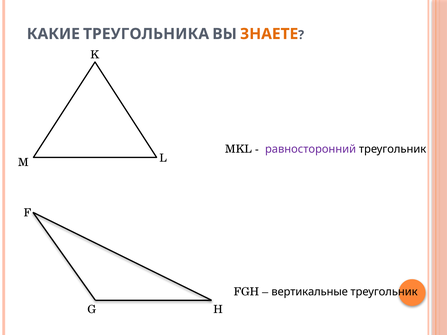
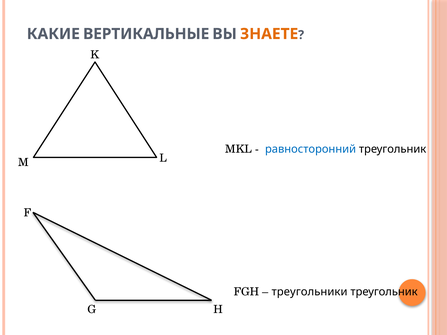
ТРЕУГОЛЬНИКА: ТРЕУГОЛЬНИКА -> ВЕРТИКАЛЬНЫЕ (146, 34)
равносторонний colour: purple -> blue (311, 149)
вертикальные: вертикальные -> треугольники (310, 292)
